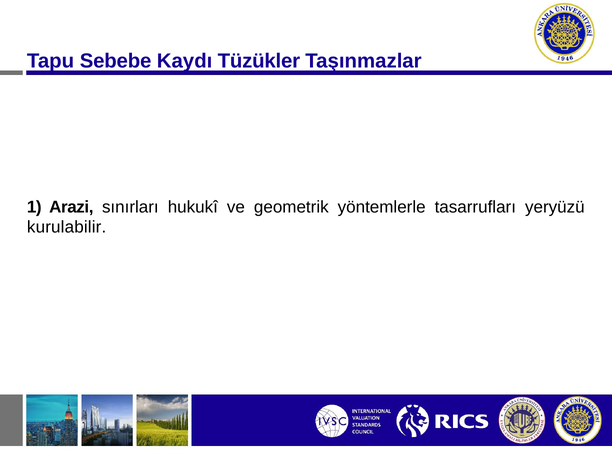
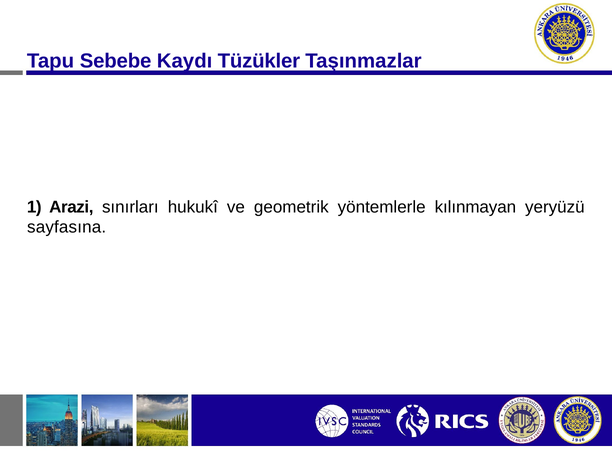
tasarrufları: tasarrufları -> kılınmayan (475, 207)
kurulabilir: kurulabilir -> sayfasına (67, 227)
